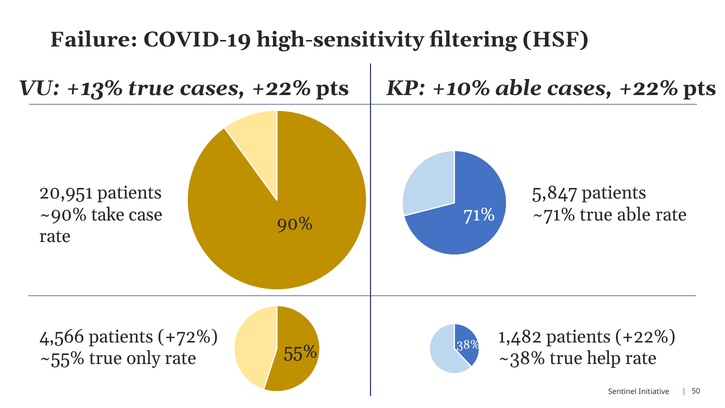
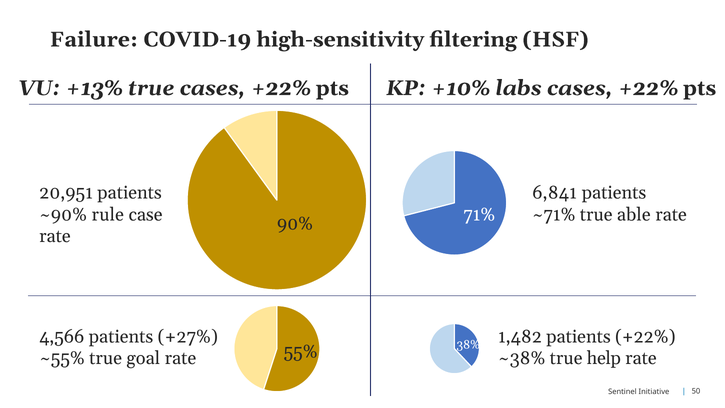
+10% able: able -> labs (518, 88)
5,847: 5,847 -> 6,841 (555, 193)
take: take -> rule (108, 215)
+72%: +72% -> +27% (188, 337)
only: only -> goal (143, 358)
